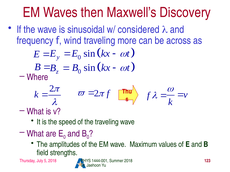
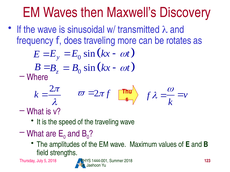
considered: considered -> transmitted (139, 30)
wind: wind -> does (73, 41)
across: across -> rotates (179, 41)
